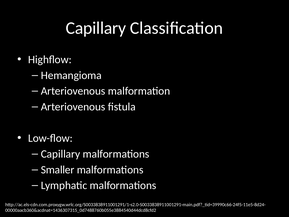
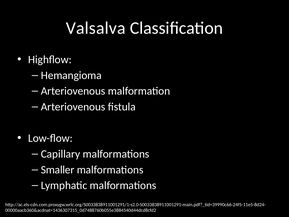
Capillary: Capillary -> Valsalva (96, 28)
